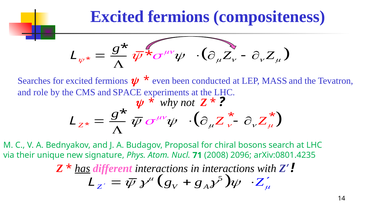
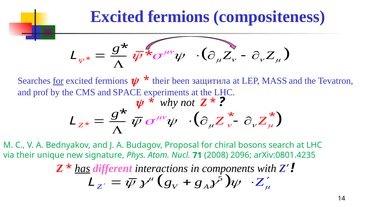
for underline: none -> present (58, 81)
even: even -> their (161, 81)
conducted: conducted -> защитила (211, 81)
role: role -> prof (41, 92)
in interactions: interactions -> components (228, 168)
